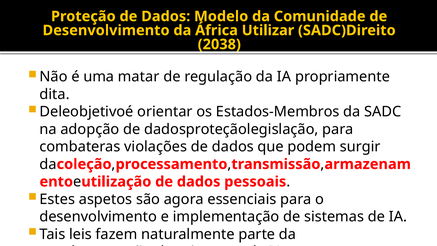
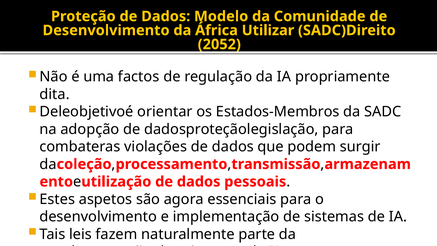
2038: 2038 -> 2052 (219, 44)
matar: matar -> factos (139, 77)
